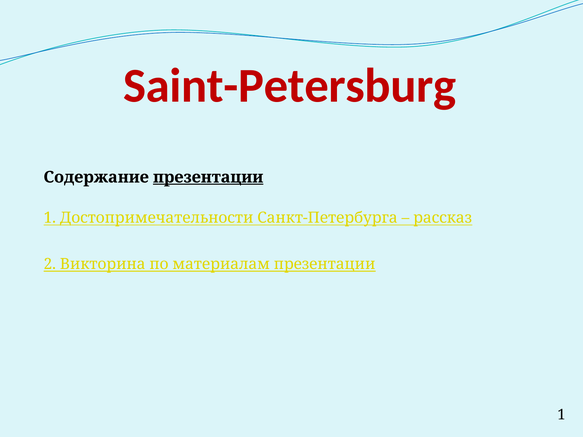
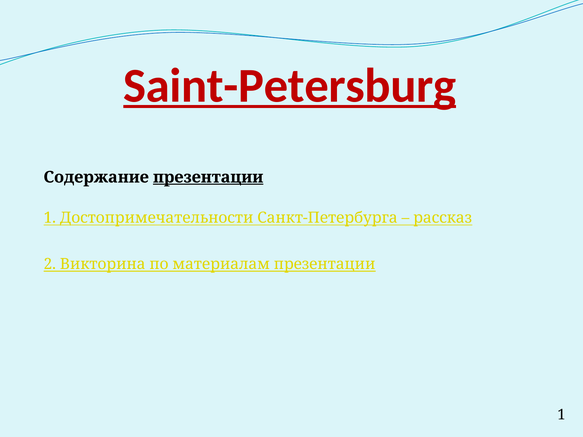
Saint-Petersburg underline: none -> present (290, 86)
